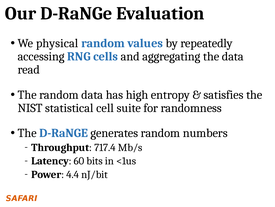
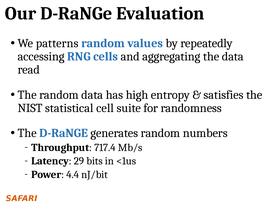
physical: physical -> patterns (57, 43)
60: 60 -> 29 (79, 160)
